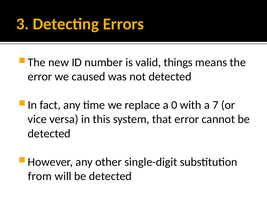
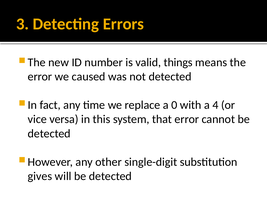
7: 7 -> 4 (215, 105)
from: from -> gives (40, 176)
